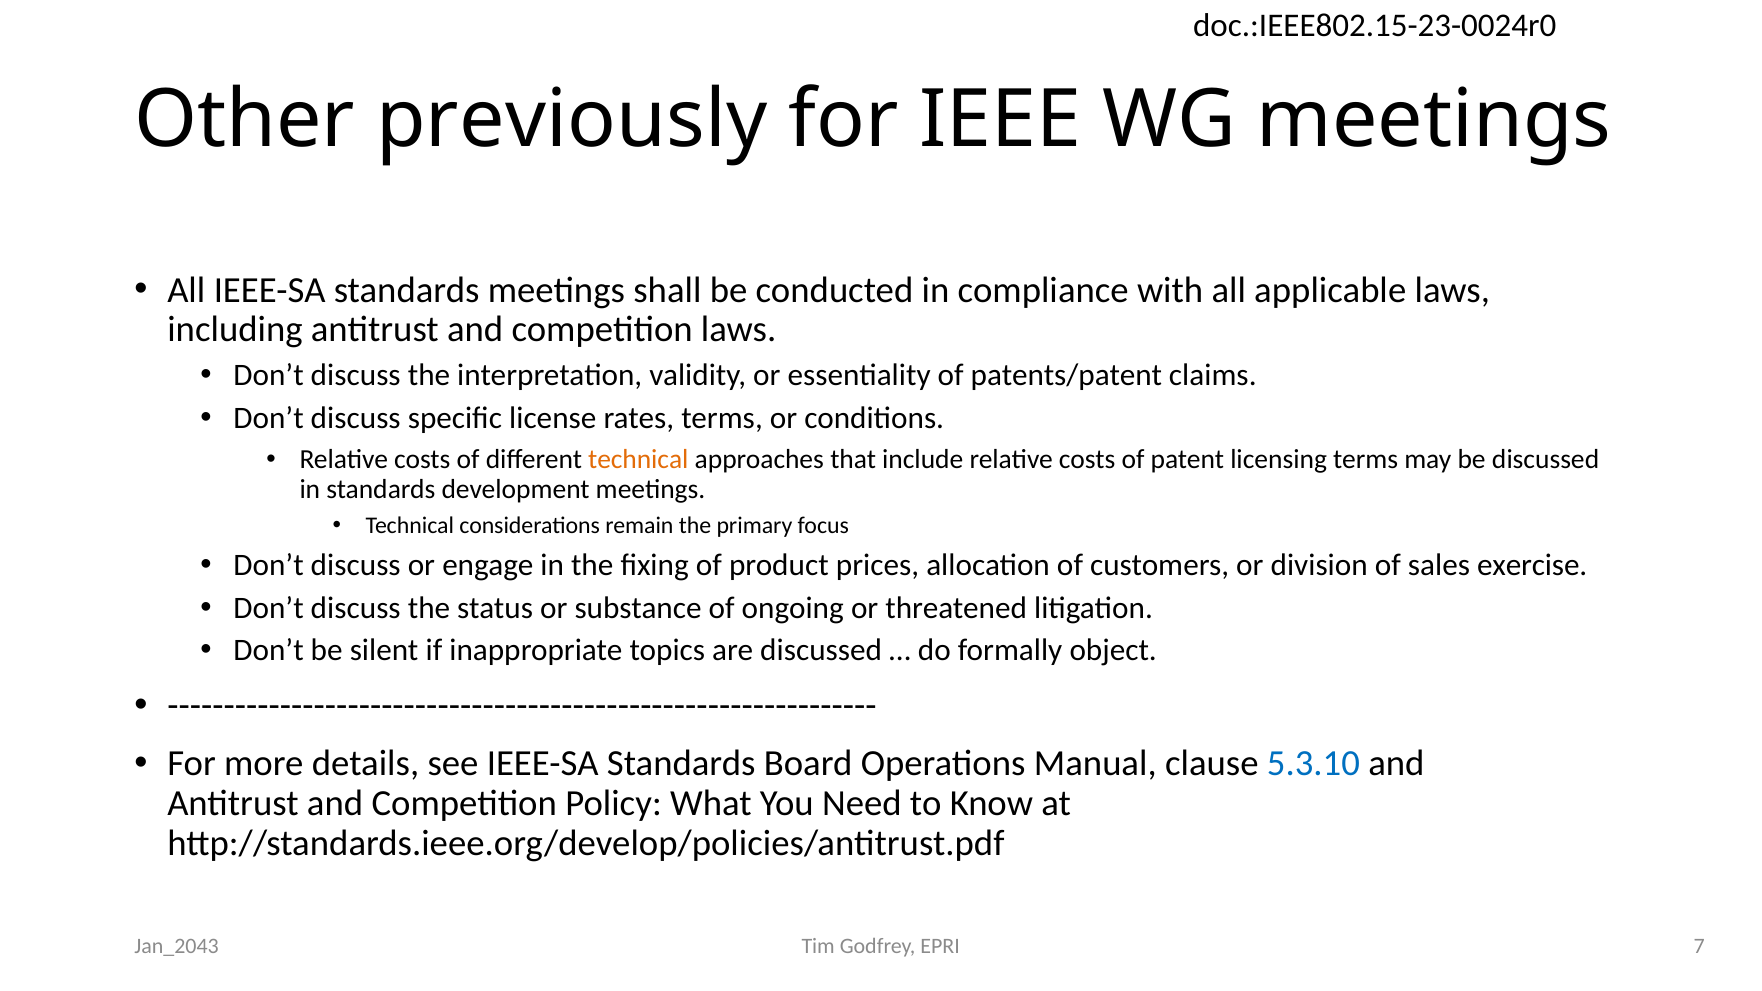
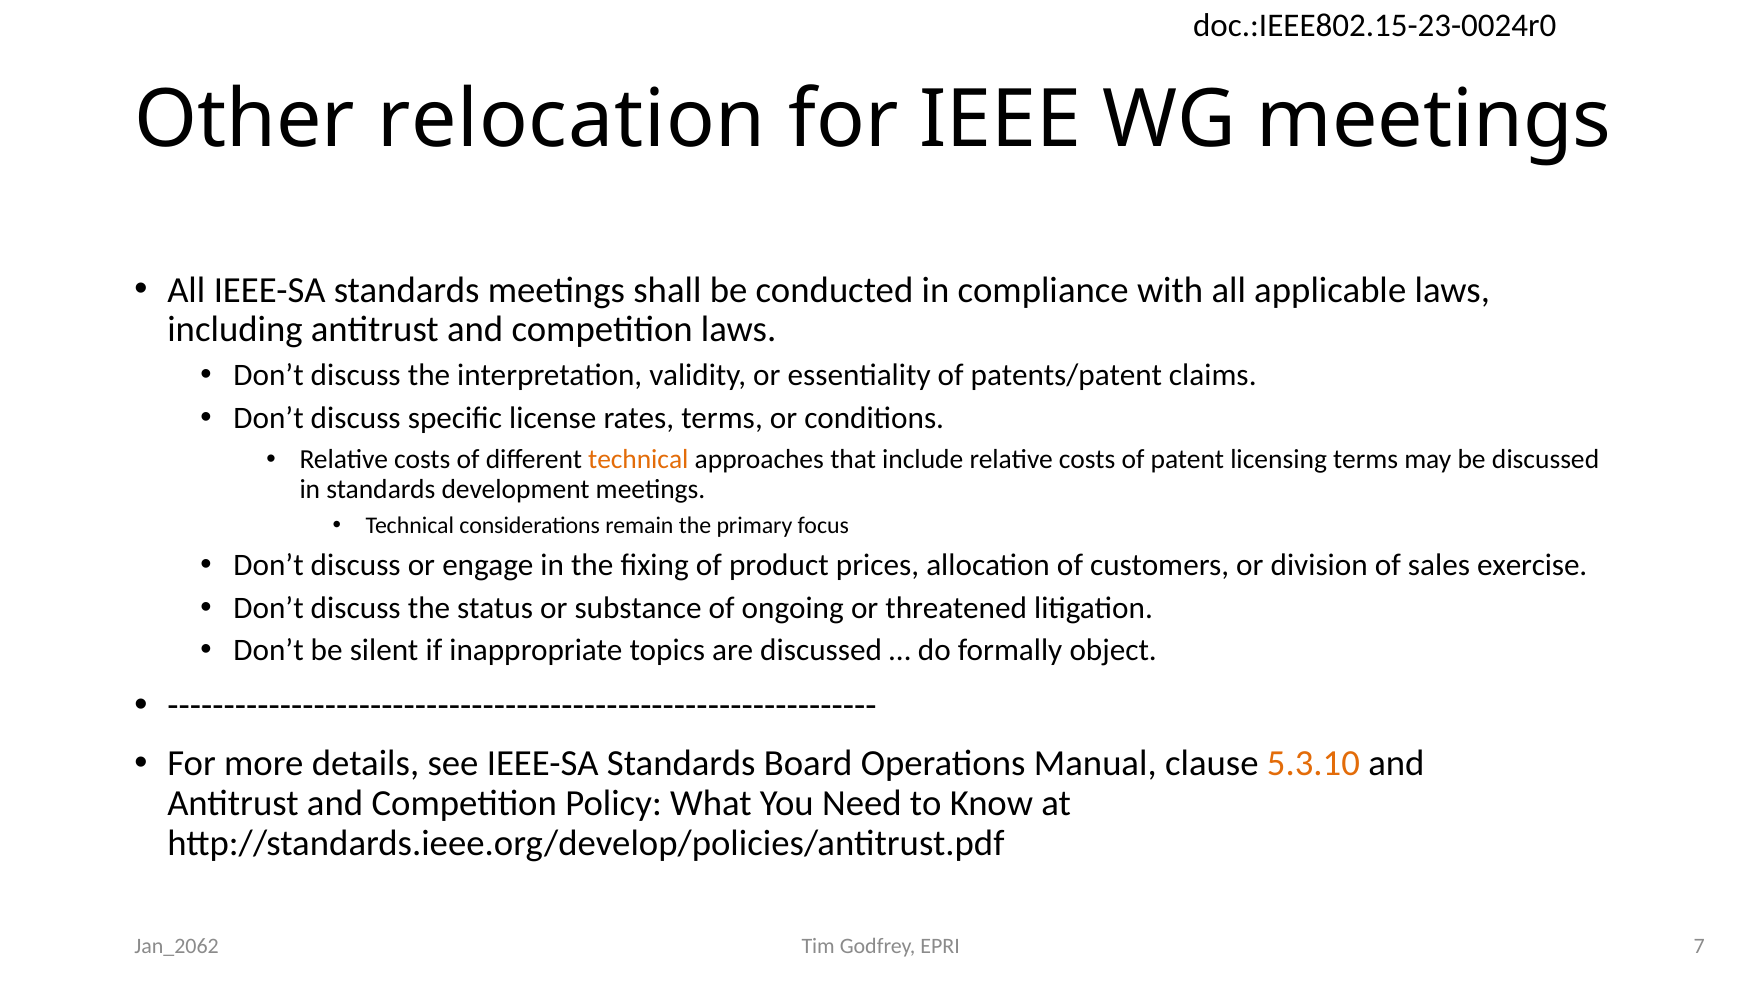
previously: previously -> relocation (571, 119)
5.3.10 colour: blue -> orange (1313, 764)
Jan_2043: Jan_2043 -> Jan_2062 (177, 946)
